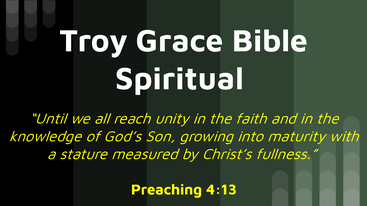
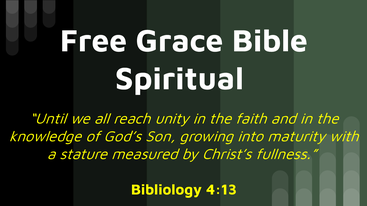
Troy: Troy -> Free (93, 41)
Preaching: Preaching -> Bibliology (166, 190)
